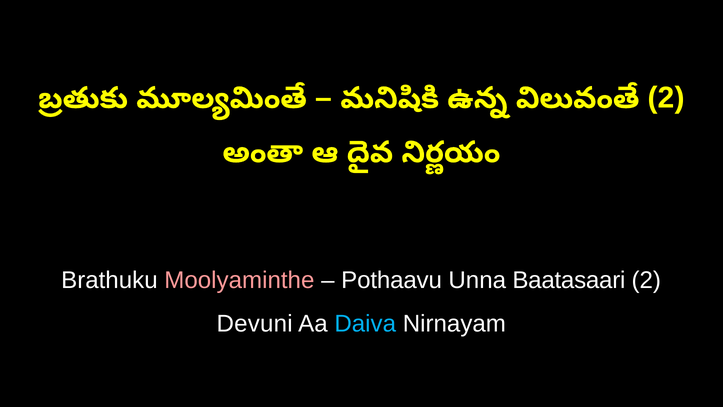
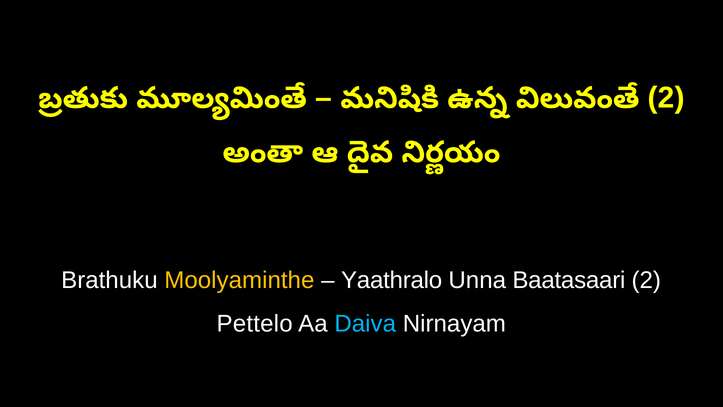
Moolyaminthe colour: pink -> yellow (239, 280)
Pothaavu: Pothaavu -> Yaathralo (392, 280)
Devuni: Devuni -> Pettelo (255, 323)
